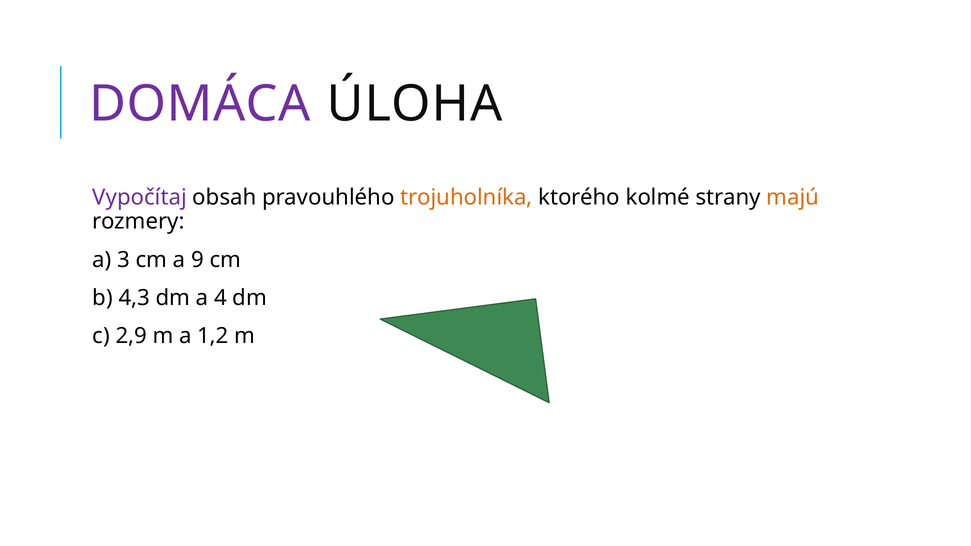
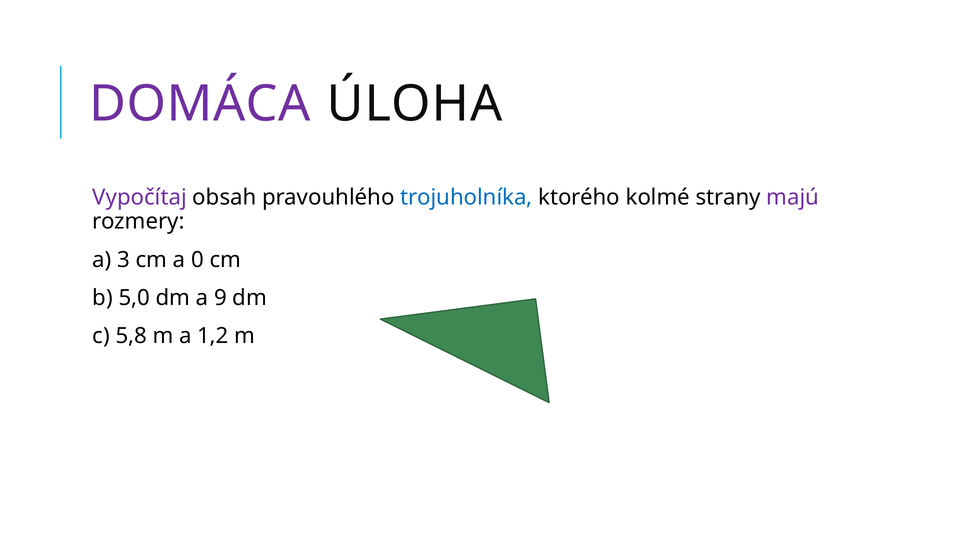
trojuholníka colour: orange -> blue (466, 198)
majú colour: orange -> purple (793, 198)
9: 9 -> 0 (198, 260)
4,3: 4,3 -> 5,0 (134, 298)
4: 4 -> 9 (220, 298)
2,9: 2,9 -> 5,8 (131, 336)
